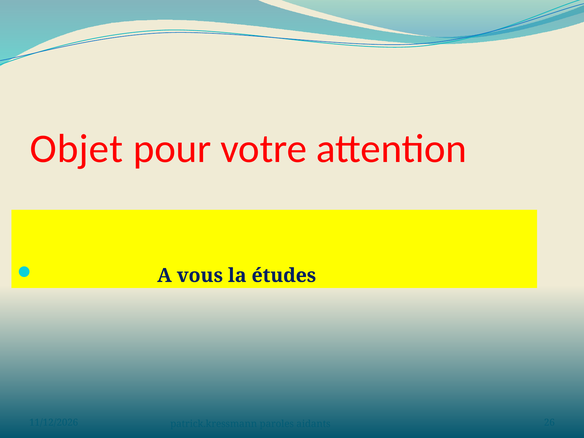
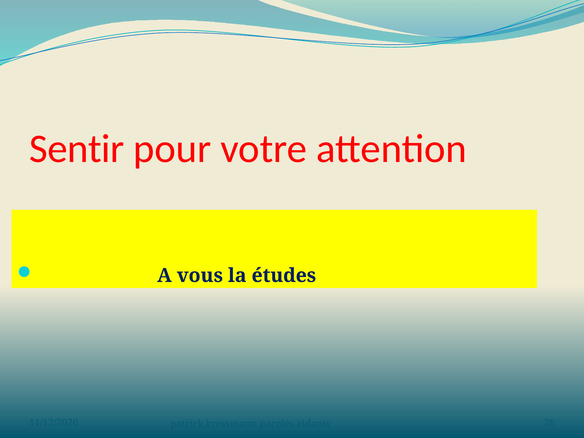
Objet: Objet -> Sentir (77, 149)
